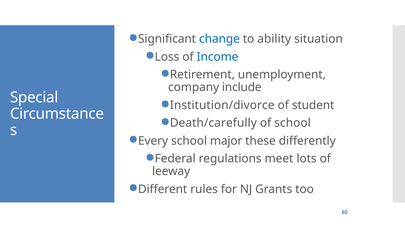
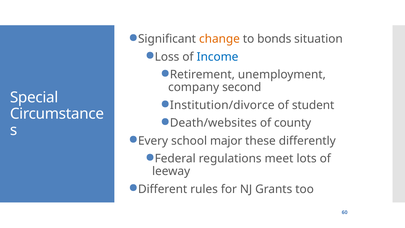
change colour: blue -> orange (219, 39)
ability: ability -> bonds (274, 39)
include: include -> second (242, 87)
Death/carefully: Death/carefully -> Death/websites (213, 123)
of school: school -> county (293, 123)
